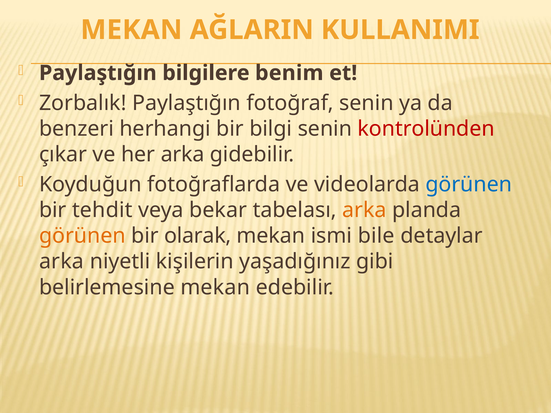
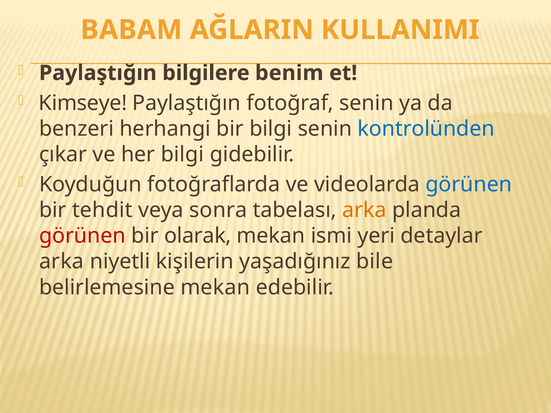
MEKAN: MEKAN -> BABAM (131, 30)
Zorbalık: Zorbalık -> Kimseye (83, 103)
kontrolünden colour: red -> blue (426, 129)
her arka: arka -> bilgi (182, 155)
bekar: bekar -> sonra (218, 210)
görünen colour: orange -> red (82, 236)
bile: bile -> yeri (376, 236)
gibi: gibi -> bile (375, 262)
